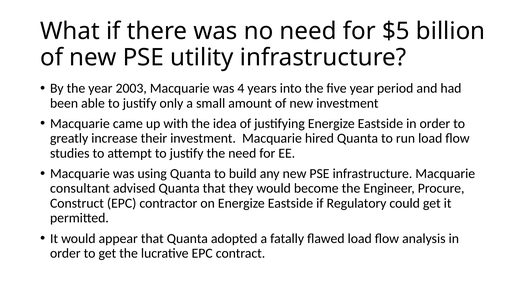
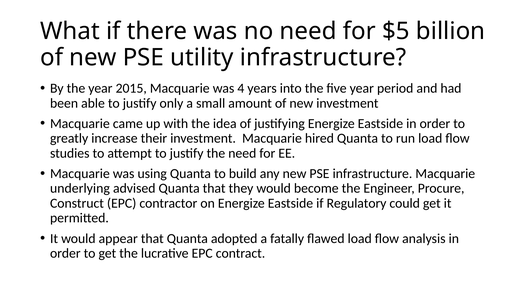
2003: 2003 -> 2015 (131, 88)
consultant: consultant -> underlying (80, 188)
